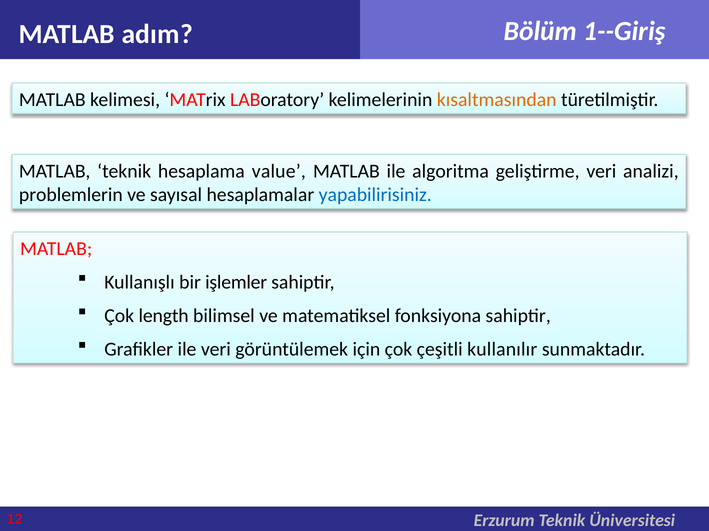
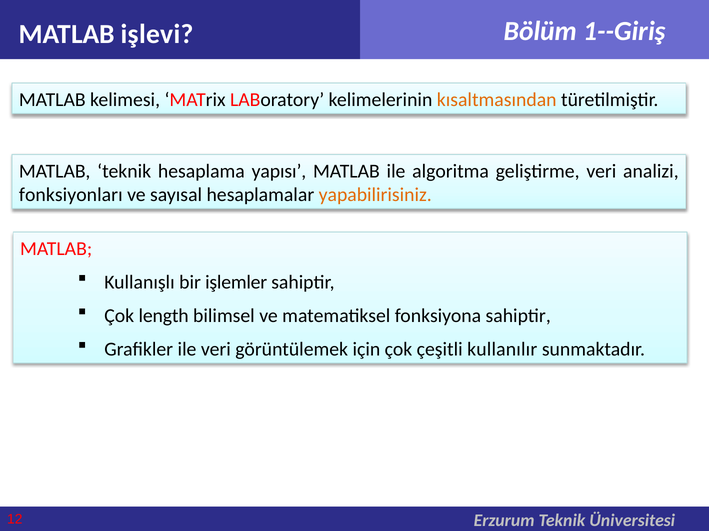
adım: adım -> işlevi (157, 34)
value: value -> yapısı (279, 171)
problemlerin: problemlerin -> fonksiyonları (71, 195)
yapabilirisiniz colour: blue -> orange (375, 195)
